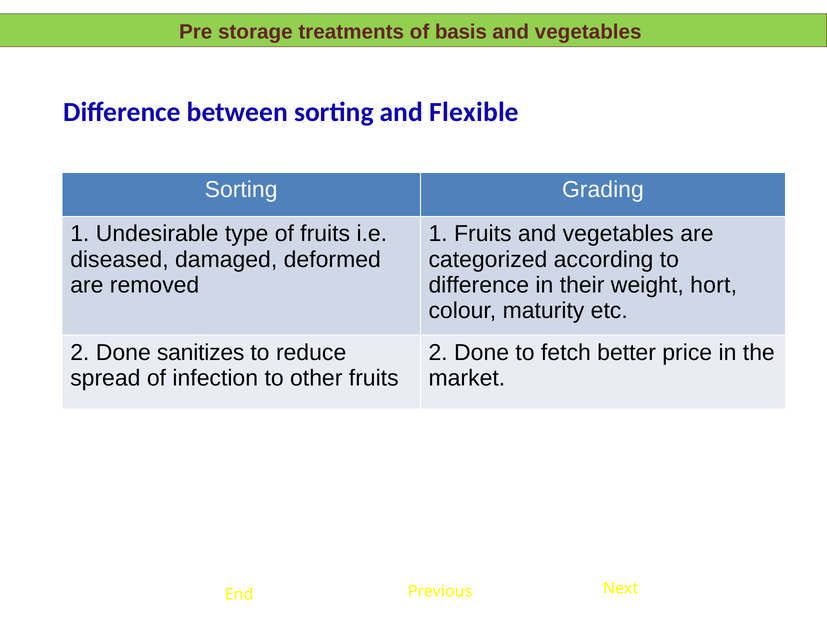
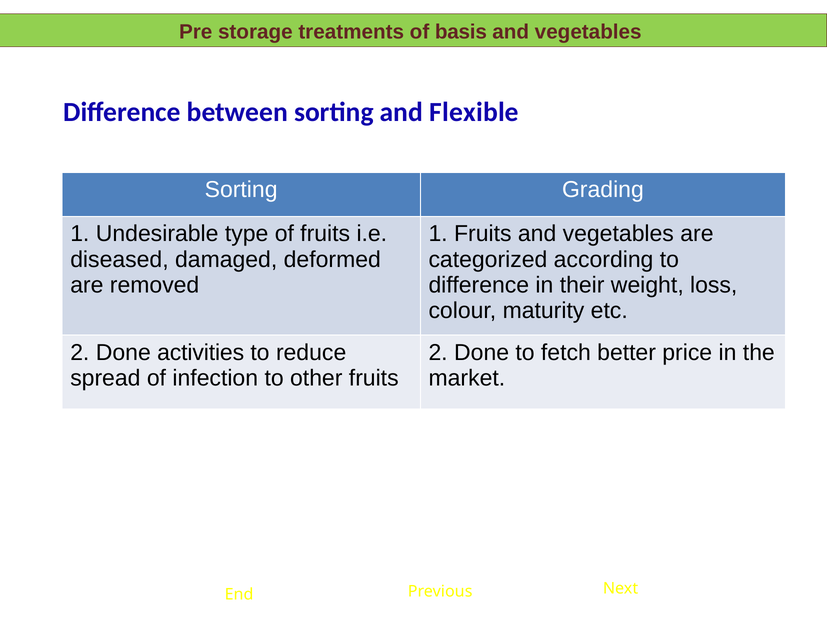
hort: hort -> loss (714, 285)
sanitizes: sanitizes -> activities (201, 352)
